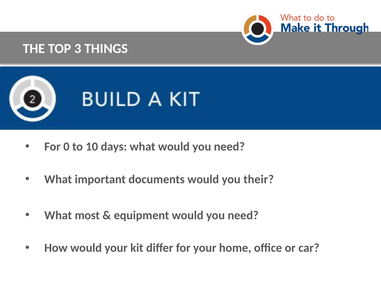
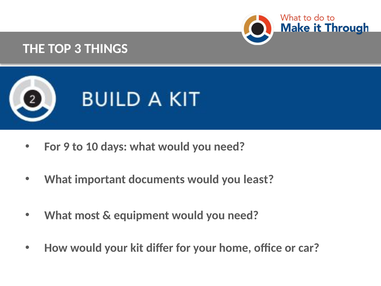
0: 0 -> 9 (66, 147)
their: their -> least (259, 179)
